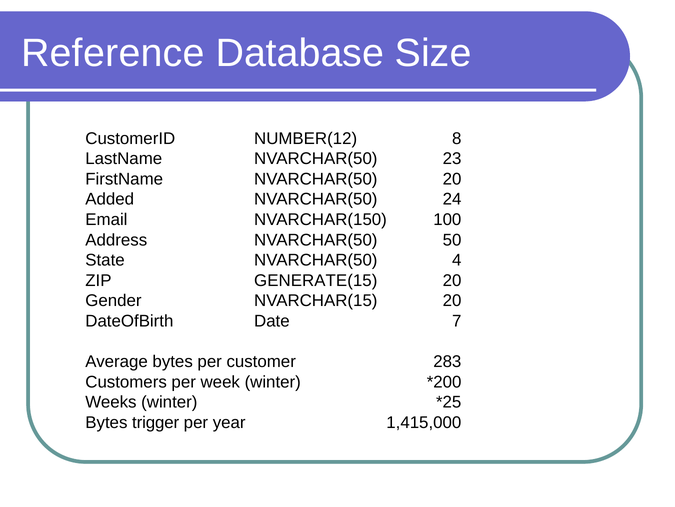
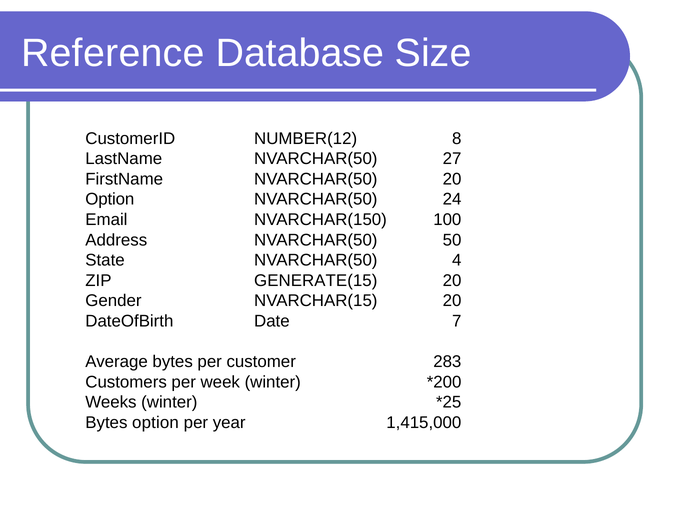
23: 23 -> 27 (452, 159)
Added: Added -> Option (110, 199)
Bytes trigger: trigger -> option (155, 422)
